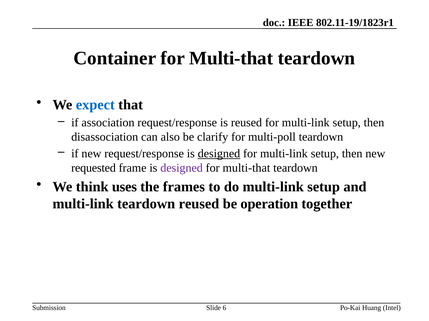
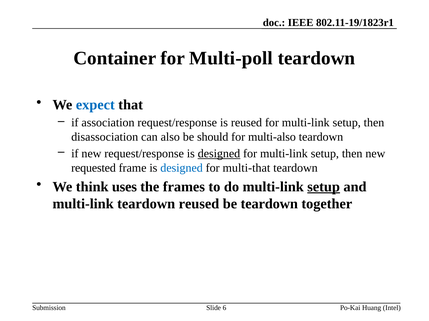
Container for Multi-that: Multi-that -> Multi-poll (231, 59)
clarify: clarify -> should (213, 137)
multi-poll: multi-poll -> multi-also (272, 137)
designed colour: purple -> blue (182, 168)
setup underline: none -> present (324, 187)
be operation: operation -> teardown (269, 204)
